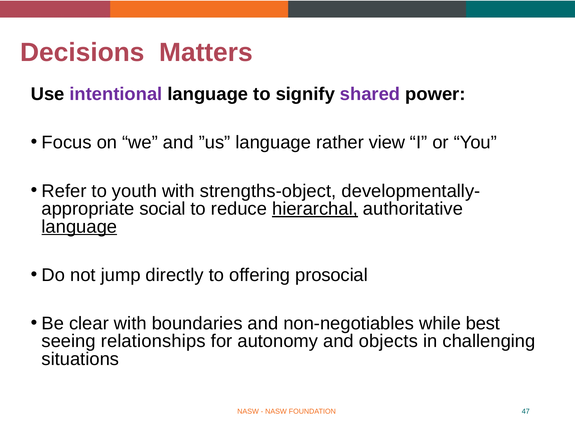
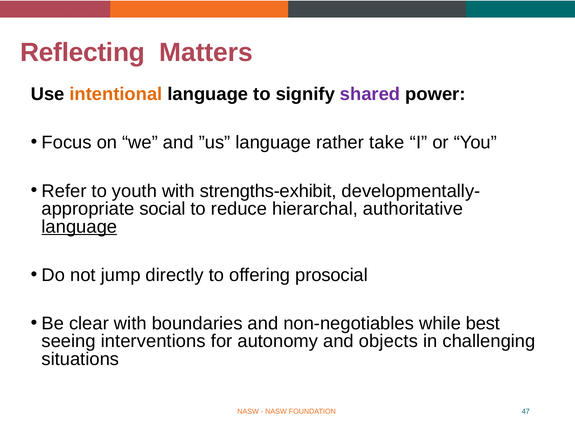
Decisions: Decisions -> Reflecting (82, 53)
intentional colour: purple -> orange (116, 94)
view: view -> take (387, 143)
strengths-object: strengths-object -> strengths-exhibit (268, 191)
hierarchal underline: present -> none (315, 209)
relationships: relationships -> interventions (153, 341)
